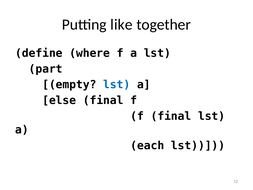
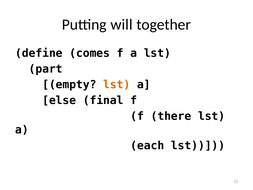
like: like -> will (122, 24)
where: where -> comes (90, 53)
lst colour: blue -> orange (117, 85)
f final: final -> there (171, 116)
